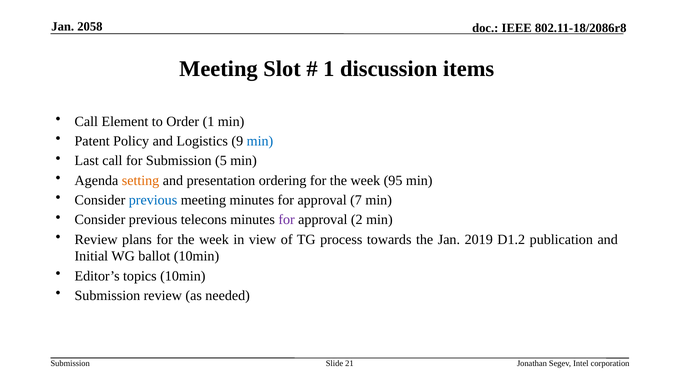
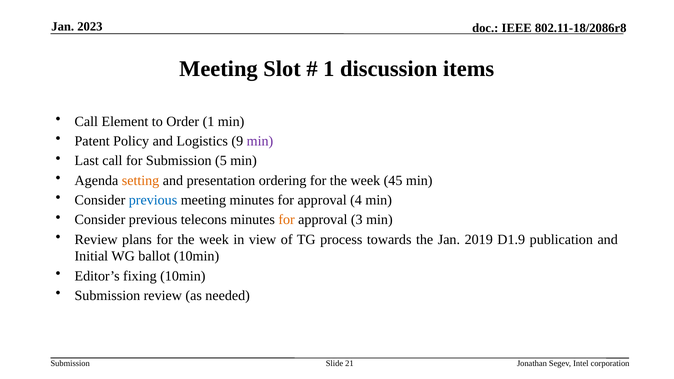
2058: 2058 -> 2023 (90, 27)
min colour: blue -> purple (260, 141)
95: 95 -> 45 (393, 180)
7: 7 -> 4 (356, 200)
for colour: purple -> orange (287, 220)
2: 2 -> 3 (357, 220)
D1.2: D1.2 -> D1.9 (511, 239)
topics: topics -> fixing (140, 276)
